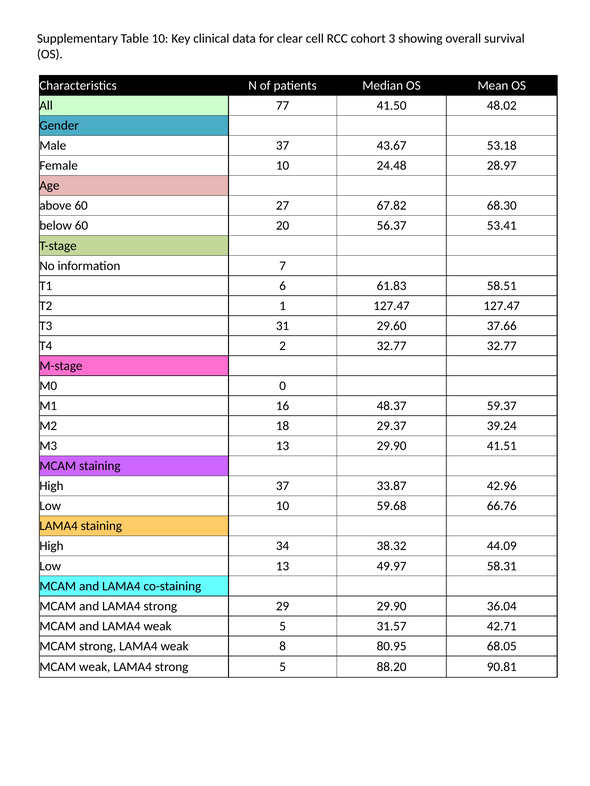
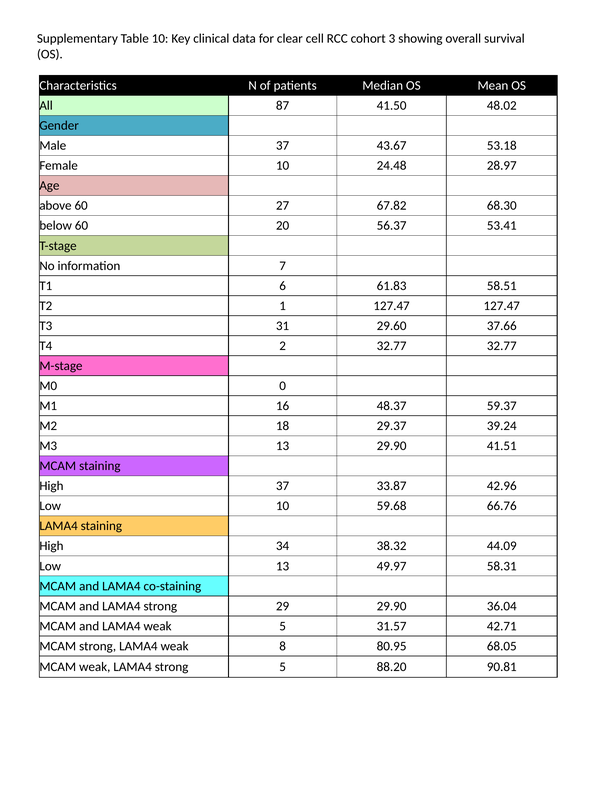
77: 77 -> 87 (283, 106)
